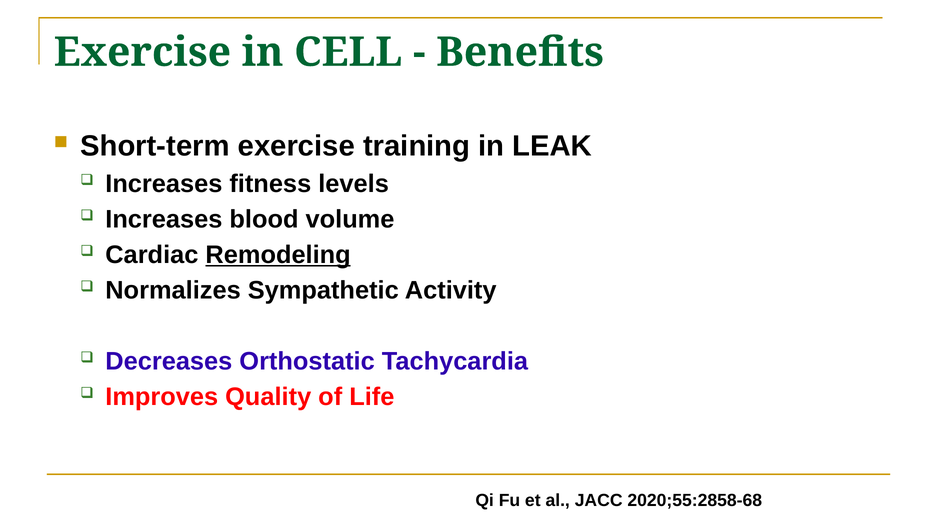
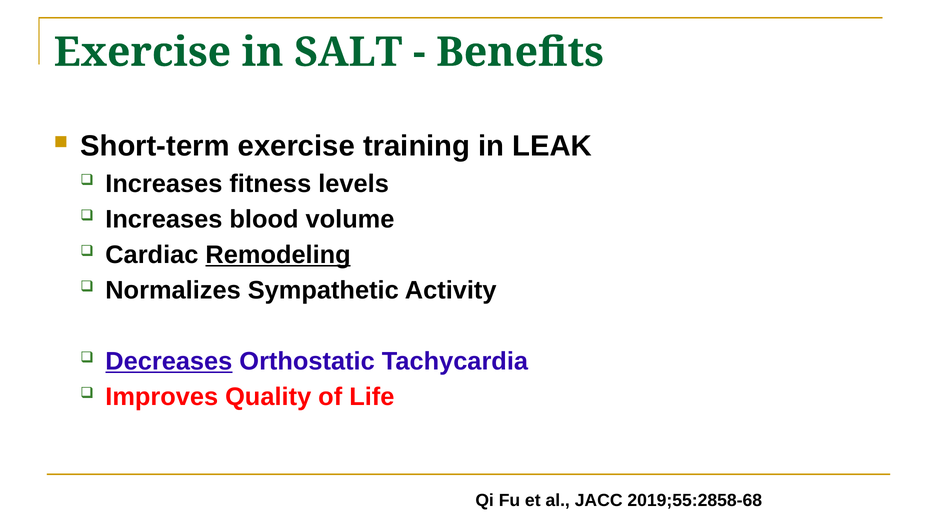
CELL: CELL -> SALT (348, 52)
Decreases underline: none -> present (169, 361)
2020;55:2858-68: 2020;55:2858-68 -> 2019;55:2858-68 (695, 500)
